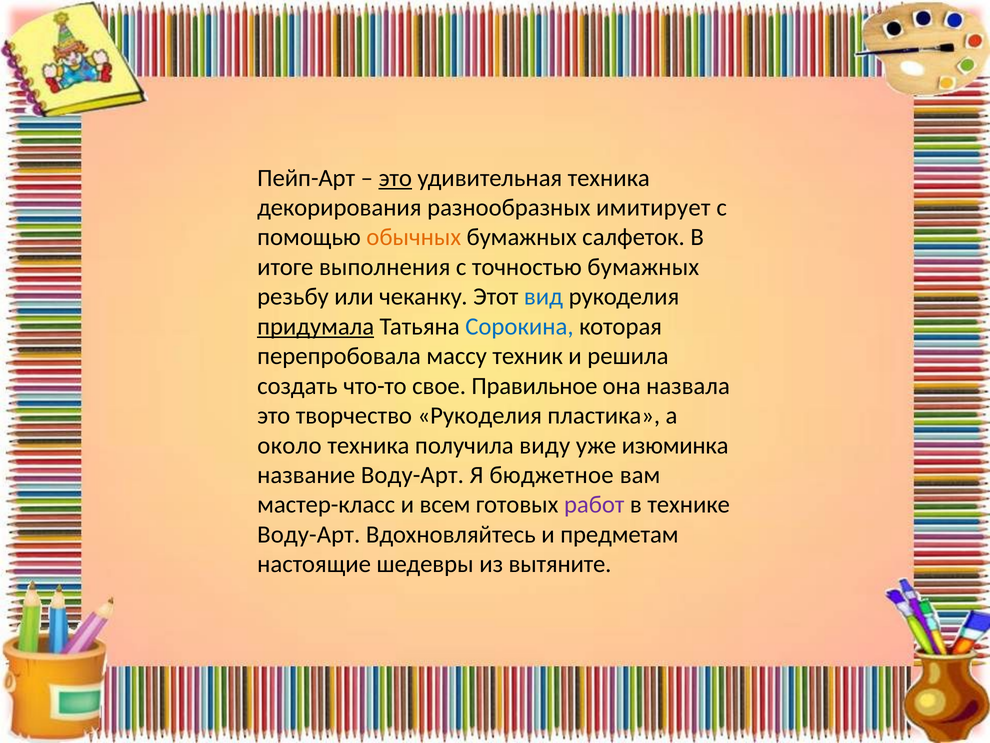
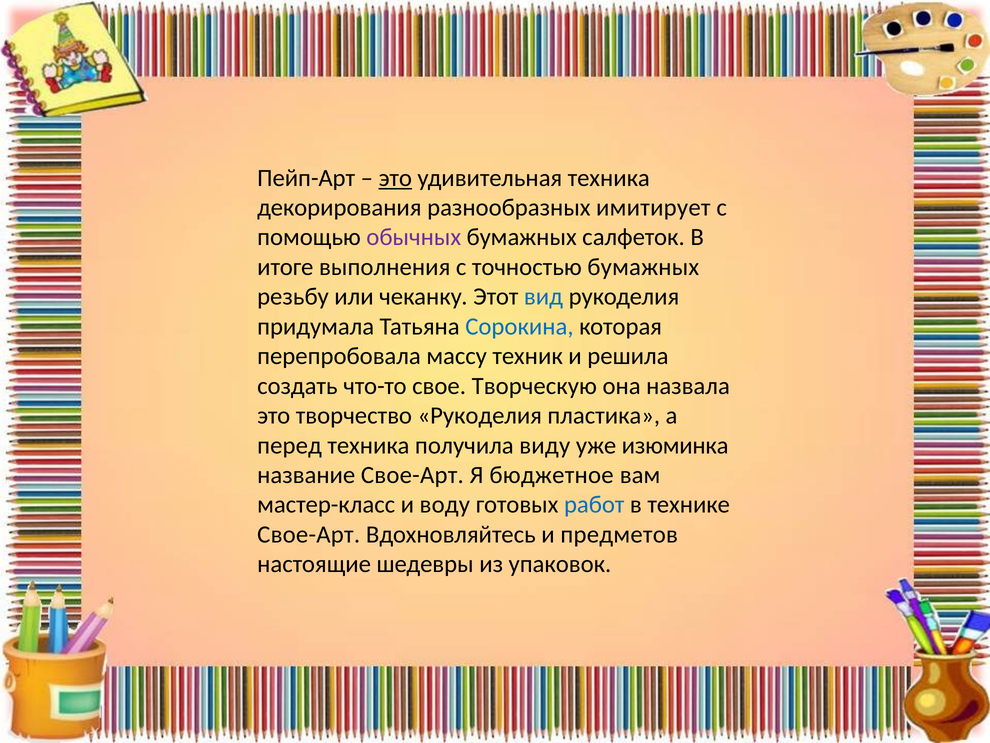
обычных colour: orange -> purple (414, 237)
придумала underline: present -> none (316, 326)
Правильное: Правильное -> Творческую (534, 386)
около: около -> перед (290, 445)
название Воду-Арт: Воду-Арт -> Свое-Арт (412, 475)
всем: всем -> воду (445, 504)
работ colour: purple -> blue (594, 504)
Воду-Арт: Воду-Арт -> Свое-Арт (309, 534)
предметам: предметам -> предметов (619, 534)
вытяните: вытяните -> упаковок (560, 564)
